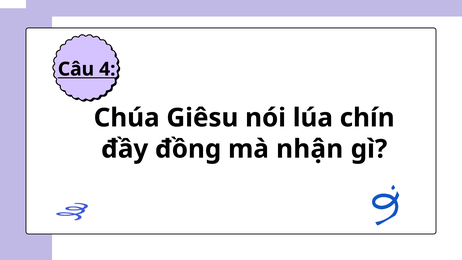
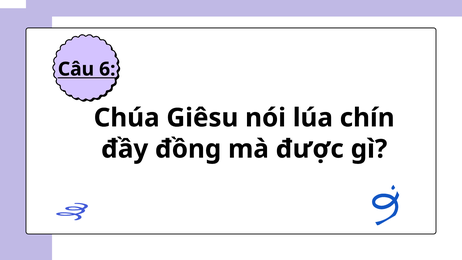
4: 4 -> 6 (107, 69)
nhận: nhận -> được (310, 149)
